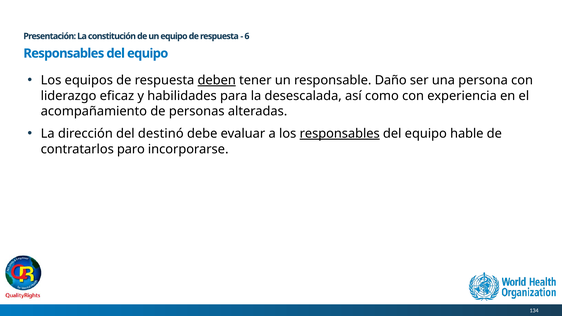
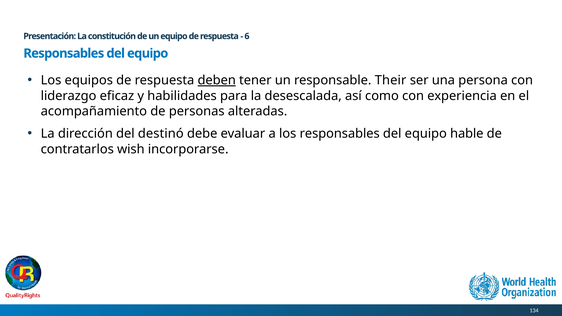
Daño: Daño -> Their (391, 80)
responsables underline: present -> none (340, 134)
paro: paro -> wish (131, 149)
